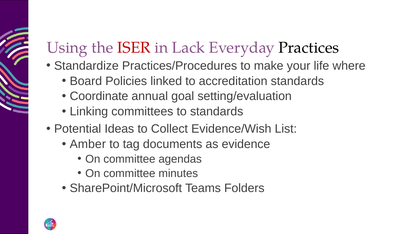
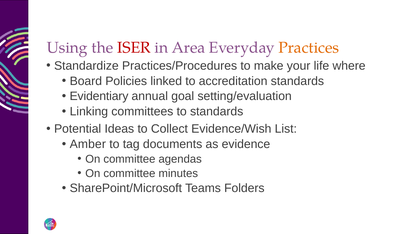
Lack: Lack -> Area (189, 48)
Practices colour: black -> orange (309, 48)
Coordinate: Coordinate -> Evidentiary (99, 96)
